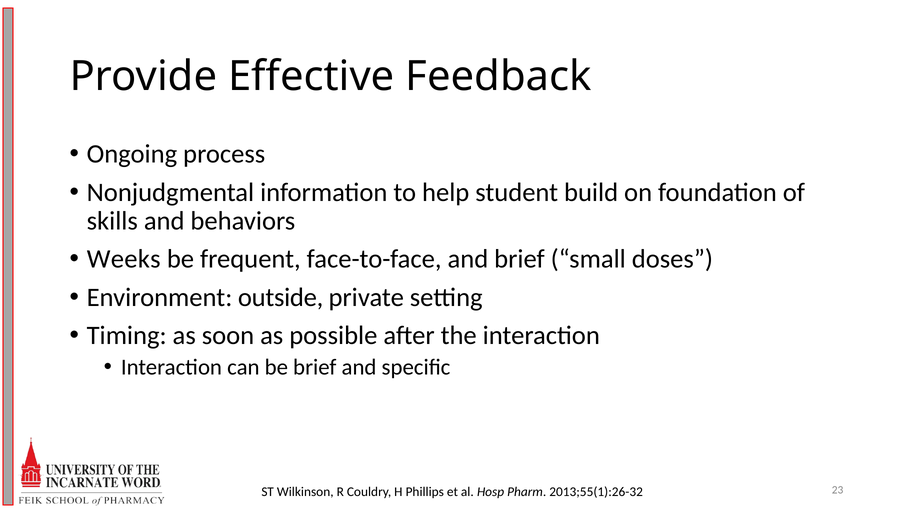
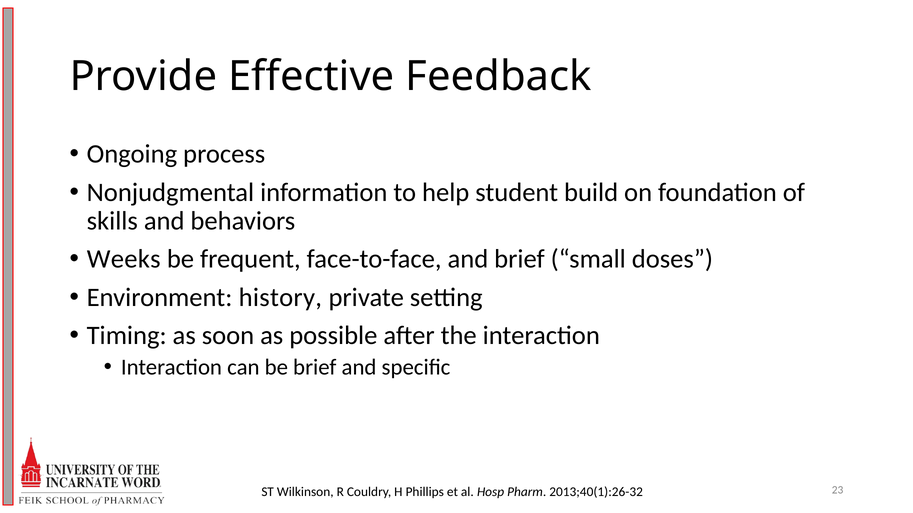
outside: outside -> history (280, 298)
2013;55(1):26-32: 2013;55(1):26-32 -> 2013;40(1):26-32 (596, 493)
